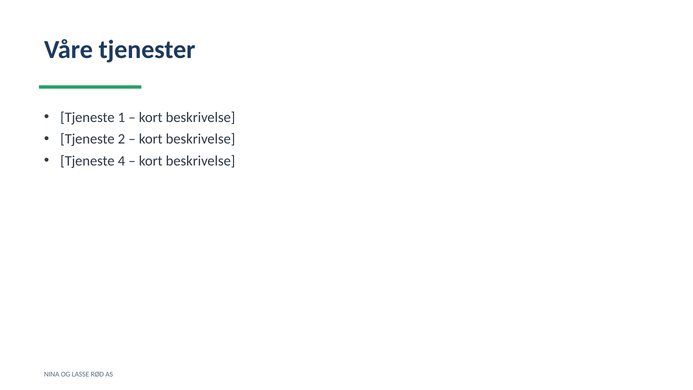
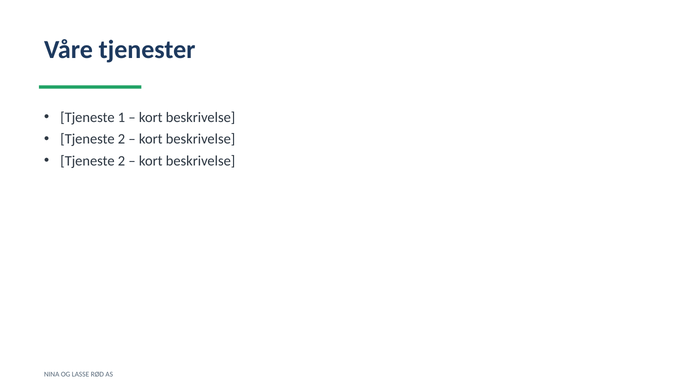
4: 4 -> 2 (121, 161)
